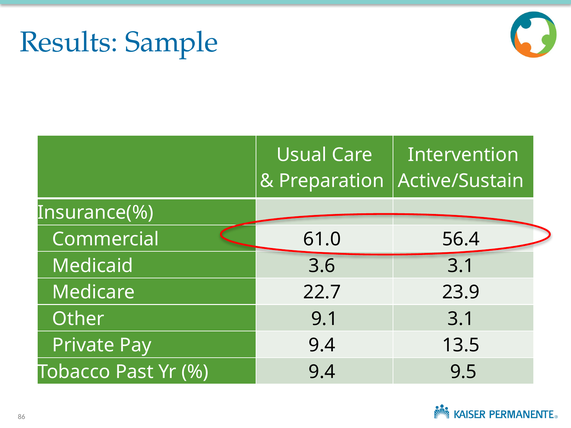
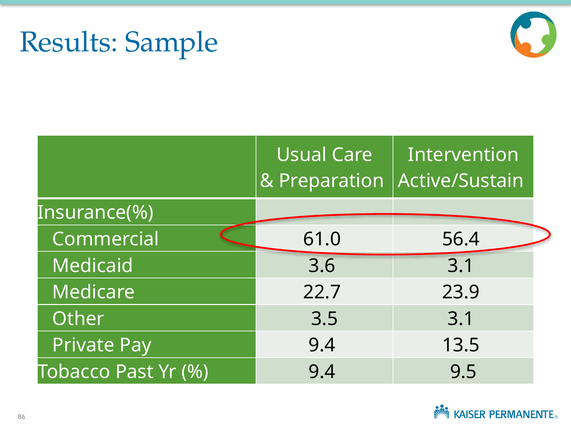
9.1: 9.1 -> 3.5 (325, 319)
